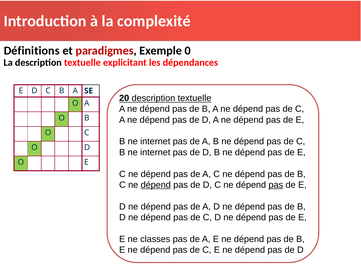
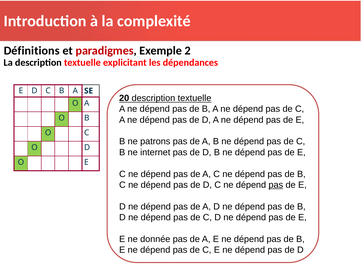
0: 0 -> 2 (188, 51)
internet: internet -> patrons (155, 141)
dépend underline: present -> none (156, 185)
classes: classes -> donnée (155, 239)
